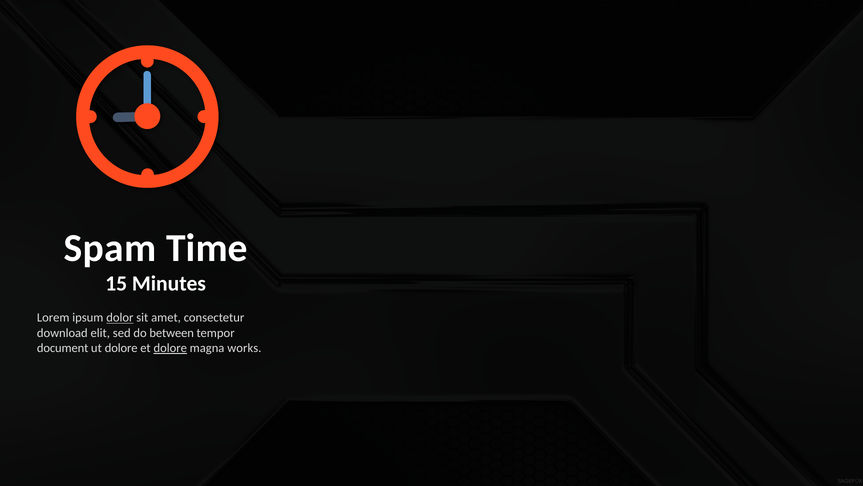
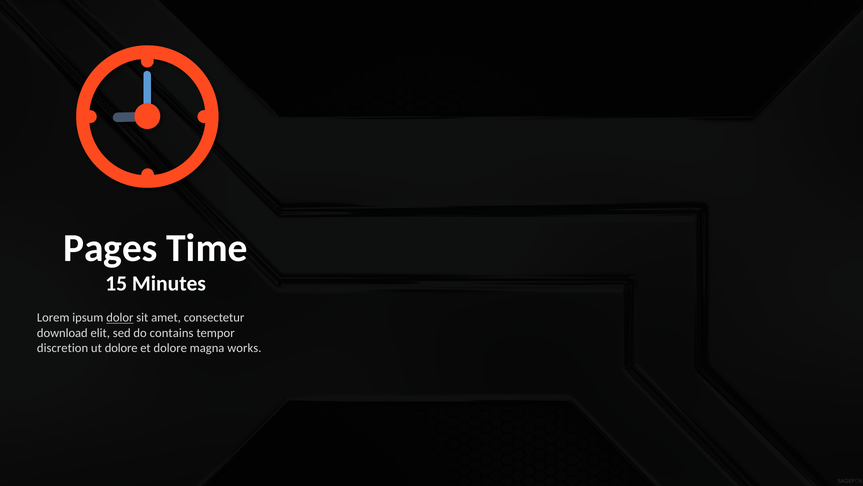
Spam: Spam -> Pages (110, 248)
between: between -> contains (172, 332)
document: document -> discretion (63, 348)
dolore underline: present -> none (170, 348)
